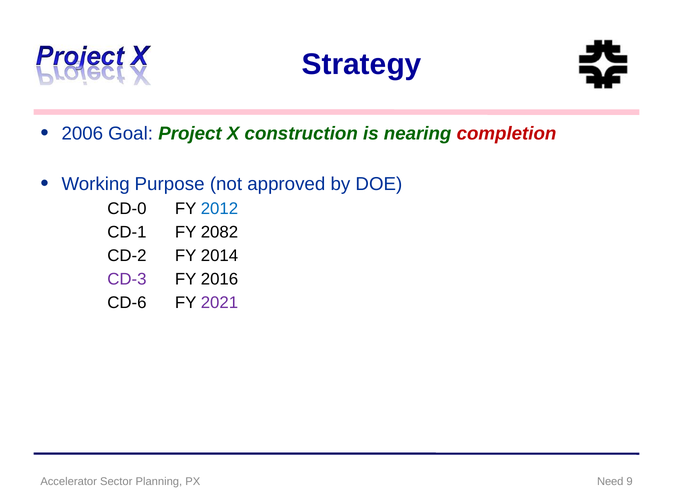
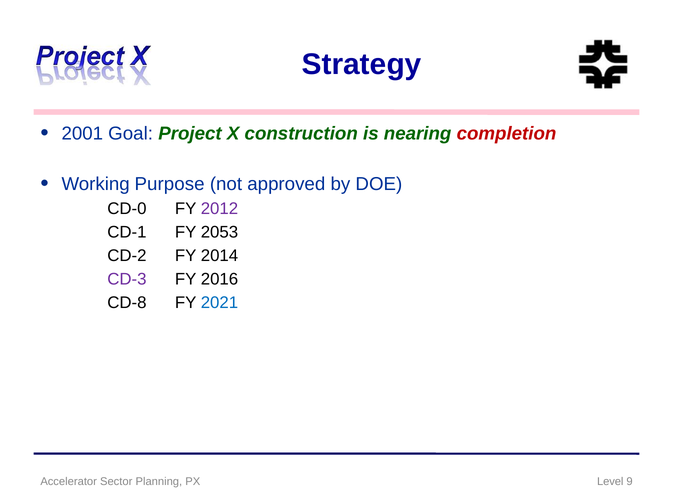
2006: 2006 -> 2001 (82, 134)
2012 colour: blue -> purple (219, 209)
2082: 2082 -> 2053 (219, 232)
CD-6: CD-6 -> CD-8 (127, 303)
2021 colour: purple -> blue (219, 303)
Need: Need -> Level (610, 482)
